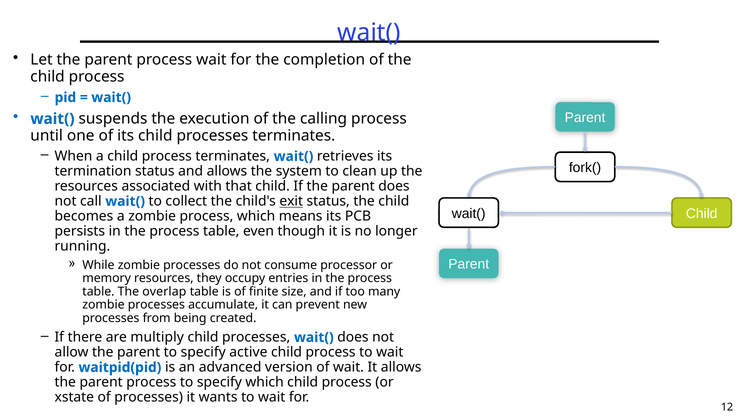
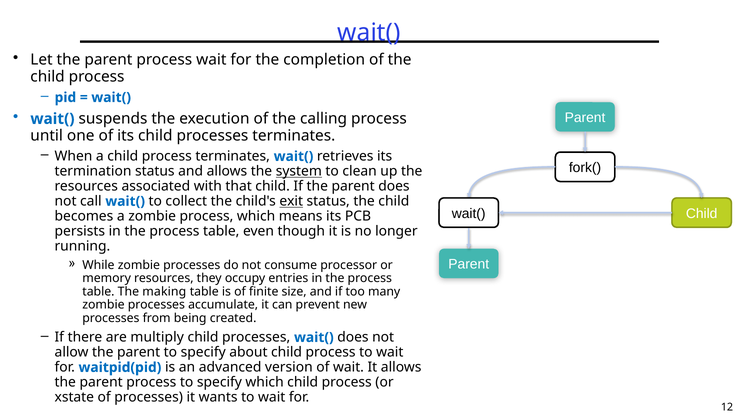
system underline: none -> present (299, 171)
overlap: overlap -> making (164, 291)
active: active -> about (248, 352)
